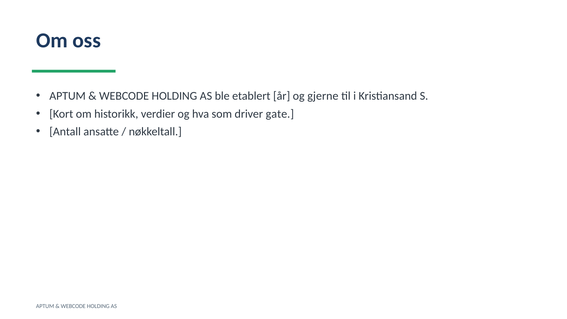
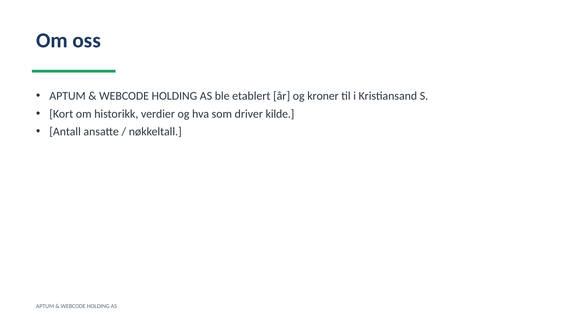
gjerne: gjerne -> kroner (323, 96)
gate: gate -> kilde (280, 114)
